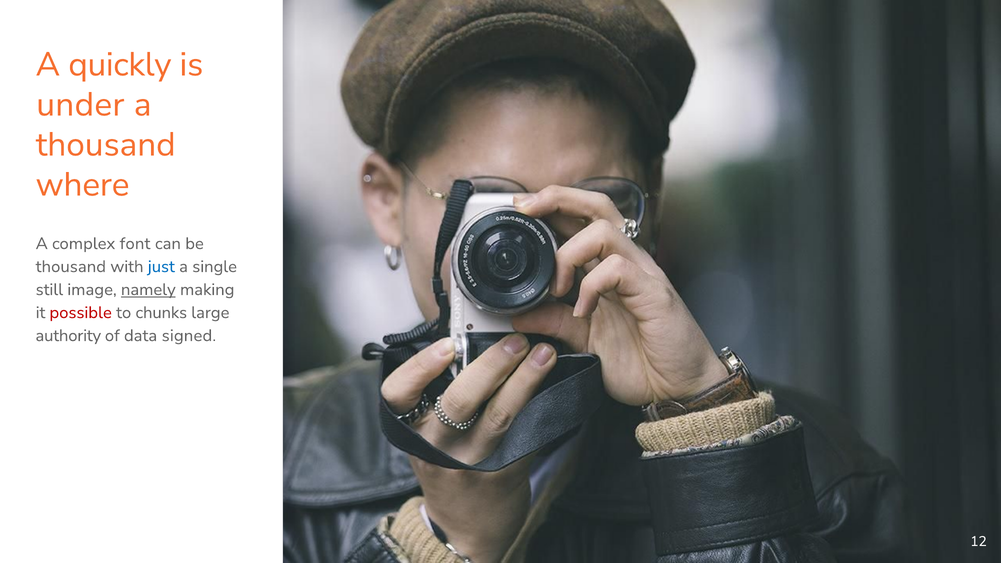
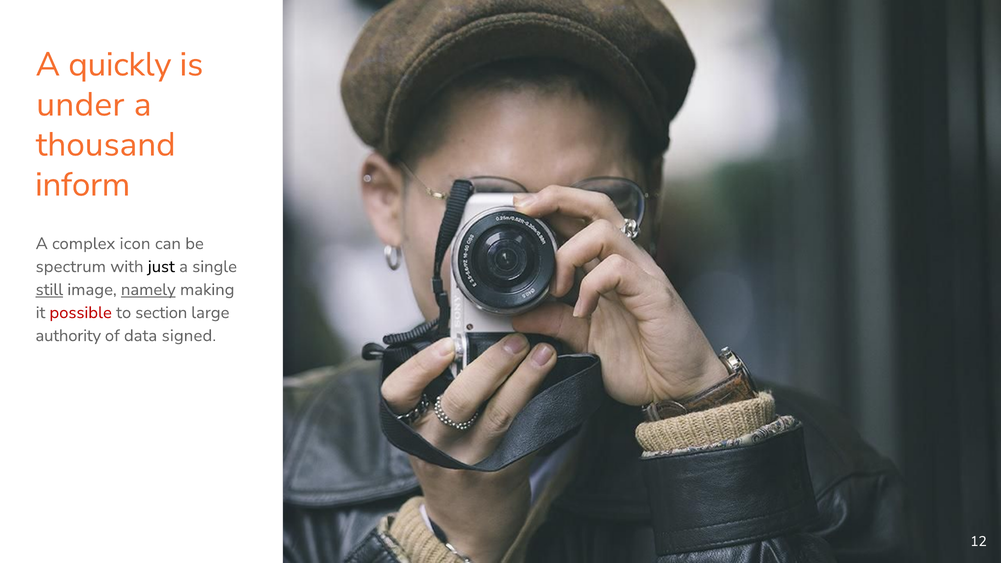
where: where -> inform (83, 185)
font: font -> icon (135, 244)
thousand: thousand -> spectrum (71, 267)
just colour: blue -> black (161, 267)
still underline: none -> present (49, 290)
chunks: chunks -> section (161, 313)
